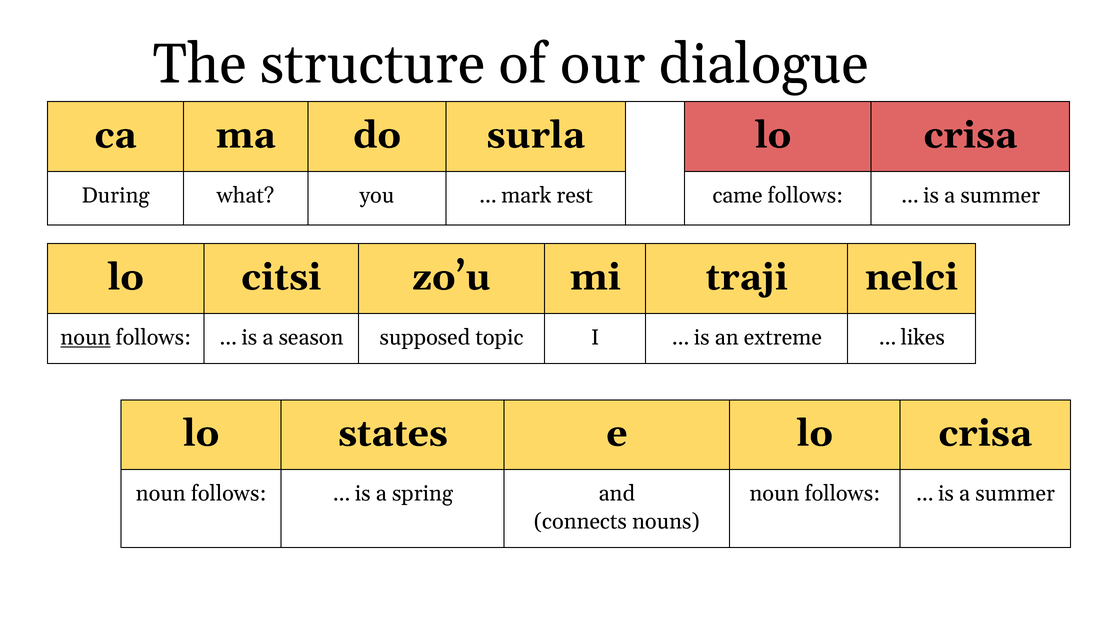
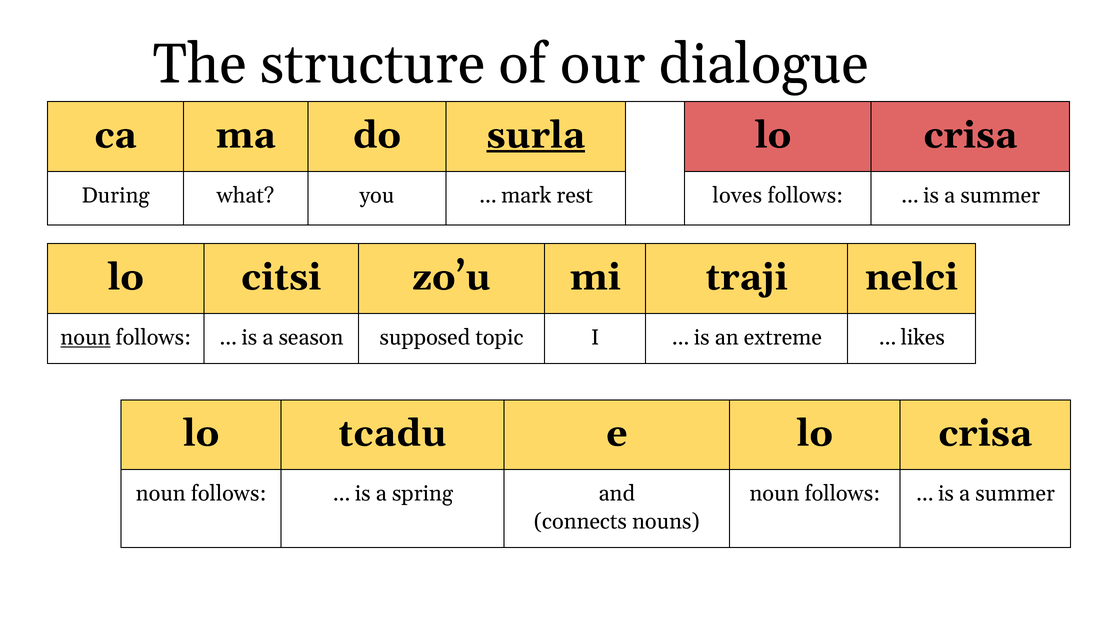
surla underline: none -> present (536, 135)
came: came -> loves (737, 196)
states: states -> tcadu (393, 433)
